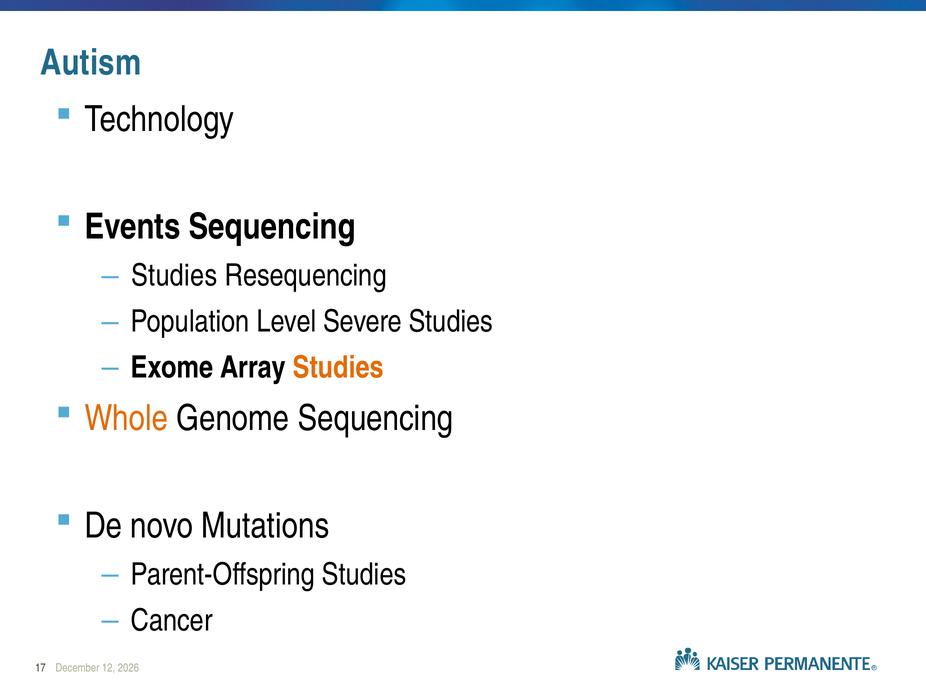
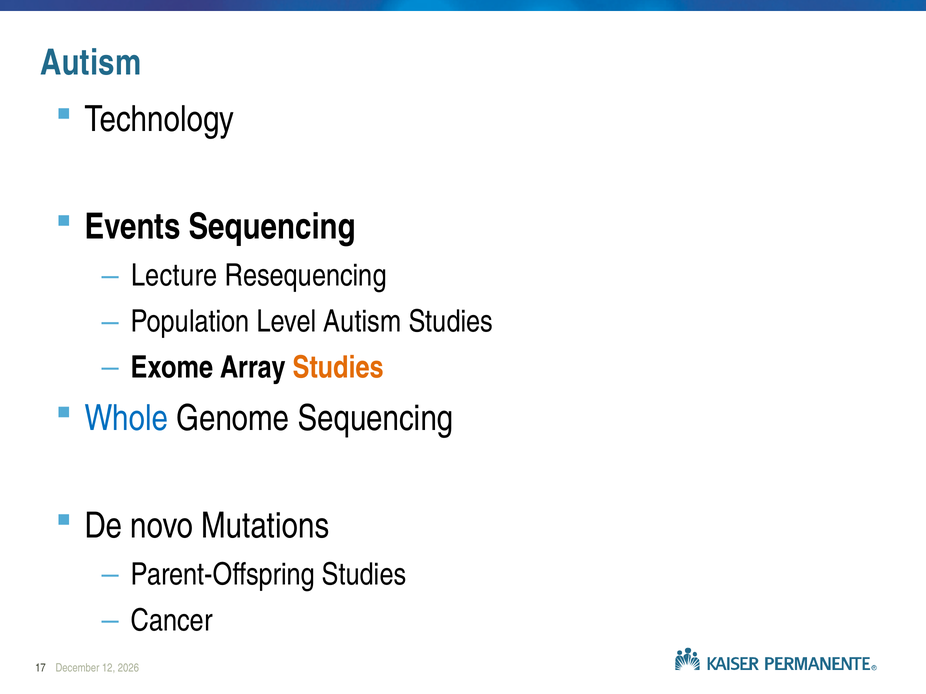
Studies: Studies -> Lecture (174, 276)
Level Severe: Severe -> Autism (362, 322)
Whole colour: orange -> blue (126, 419)
